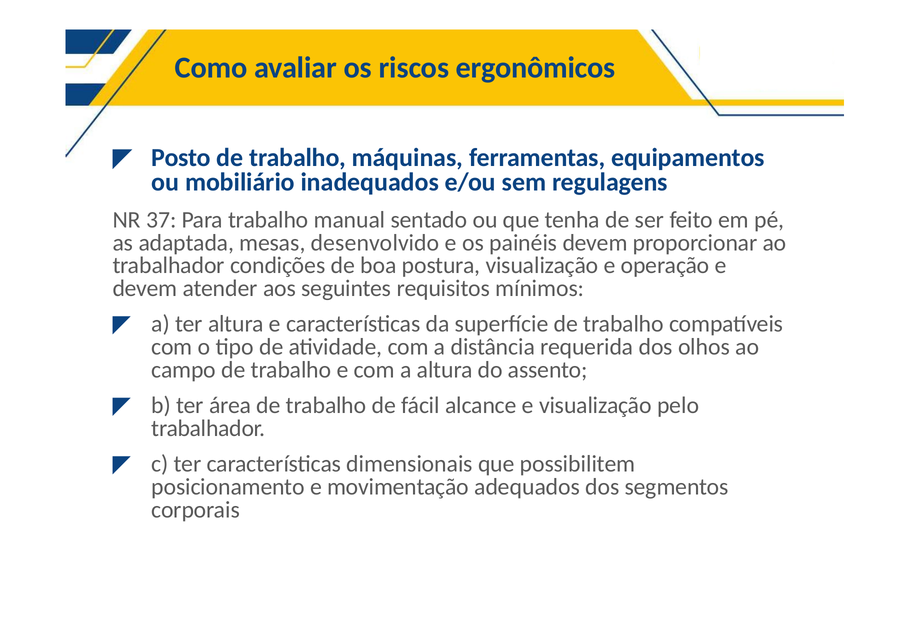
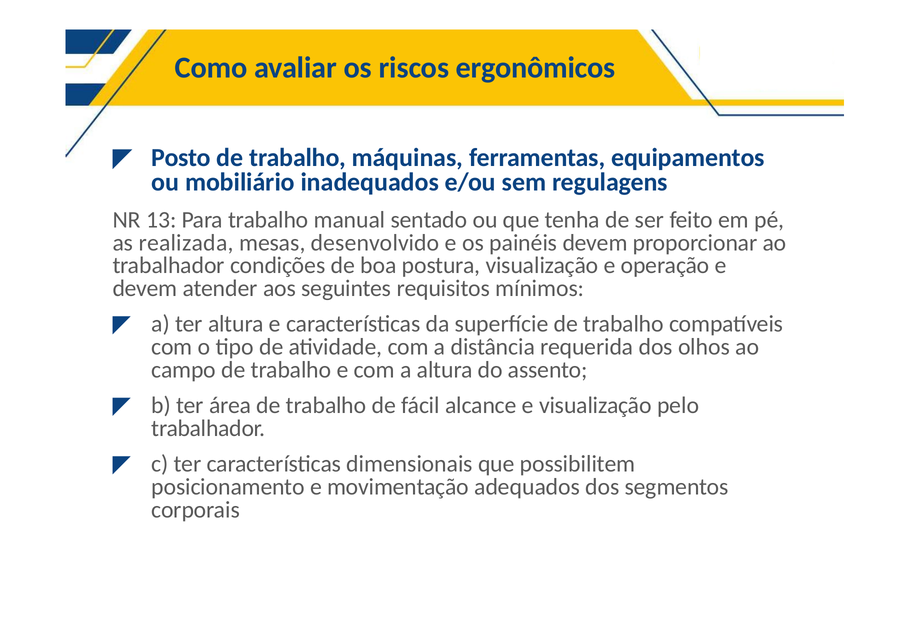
37: 37 -> 13 (161, 220)
adaptada: adaptada -> realizada (186, 243)
